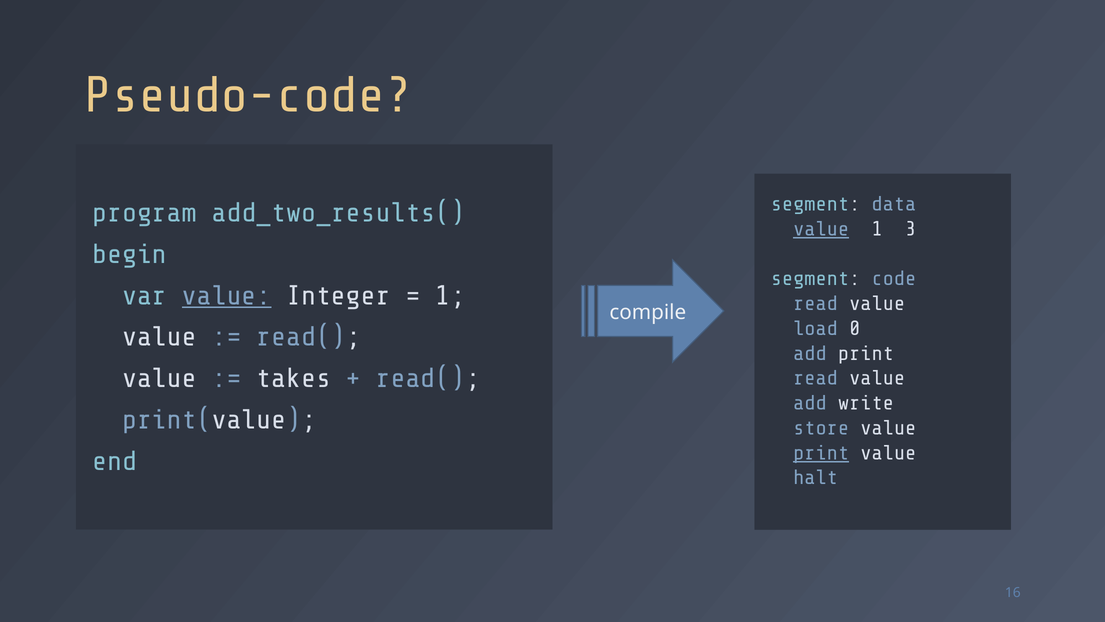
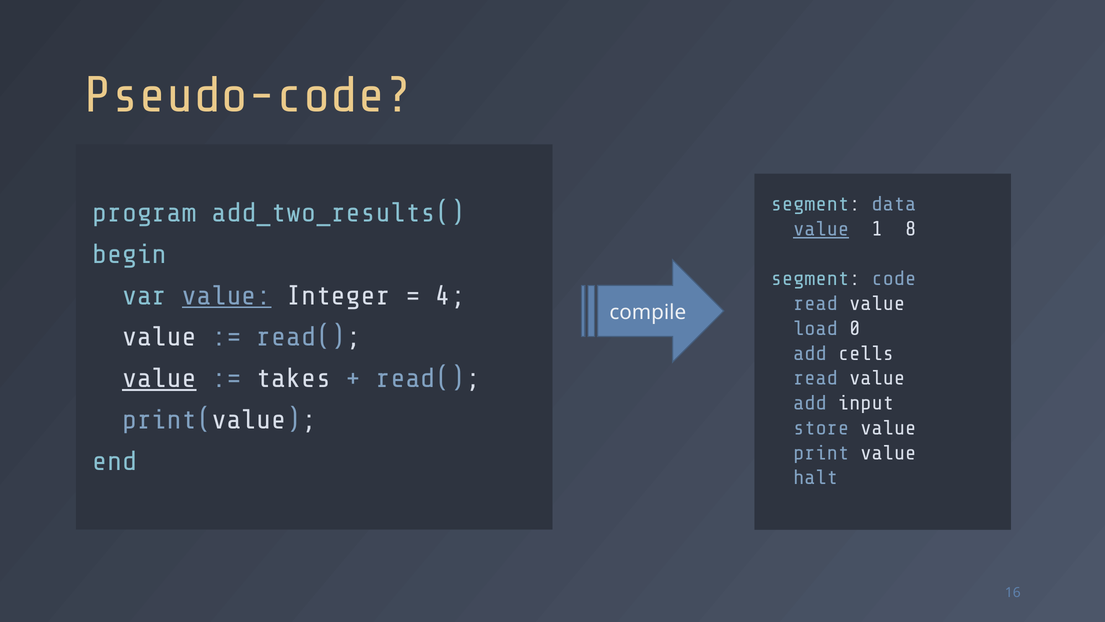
3: 3 -> 8 (911, 229)
1: 1 -> 4 (450, 295)
add print: print -> cells (866, 353)
value underline: none -> present (159, 378)
write: write -> input (866, 403)
print underline: present -> none (821, 452)
